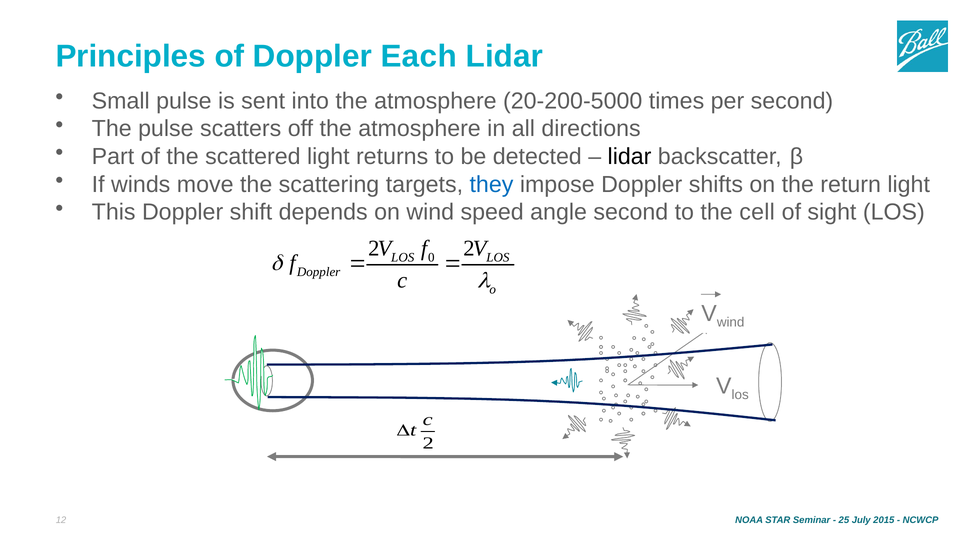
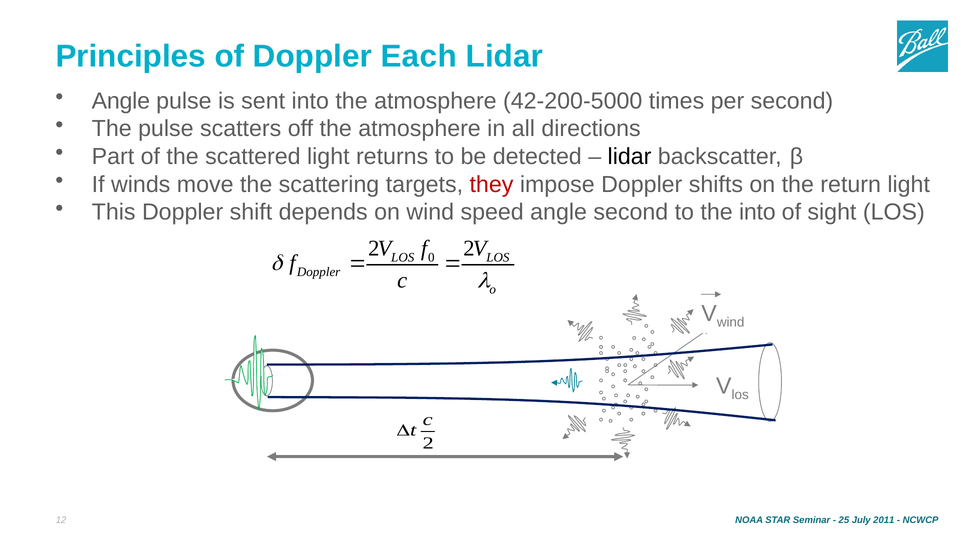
Small: Small -> Angle (121, 101)
20-200-5000: 20-200-5000 -> 42-200-5000 (573, 101)
they colour: blue -> red (491, 184)
the cell: cell -> into (757, 212)
2015: 2015 -> 2011 (884, 520)
